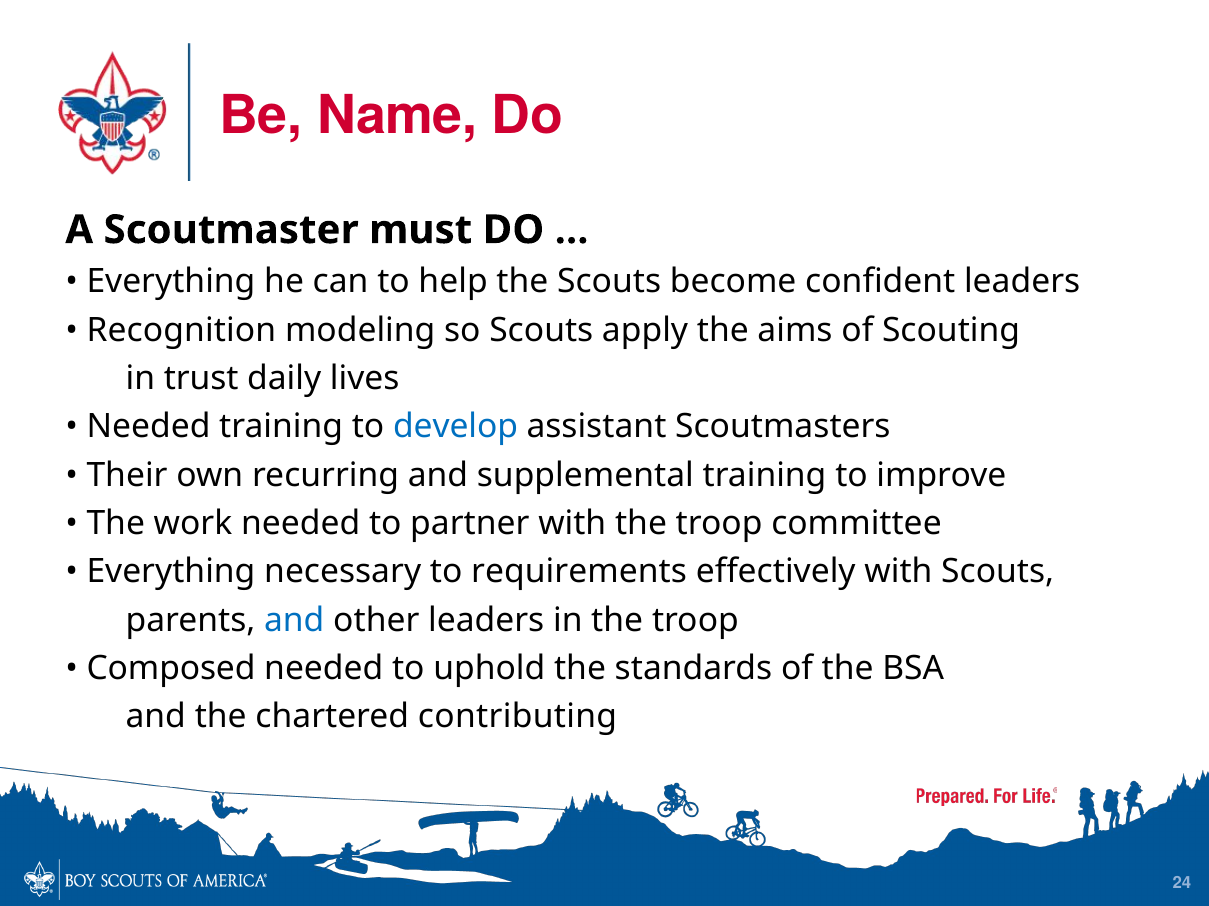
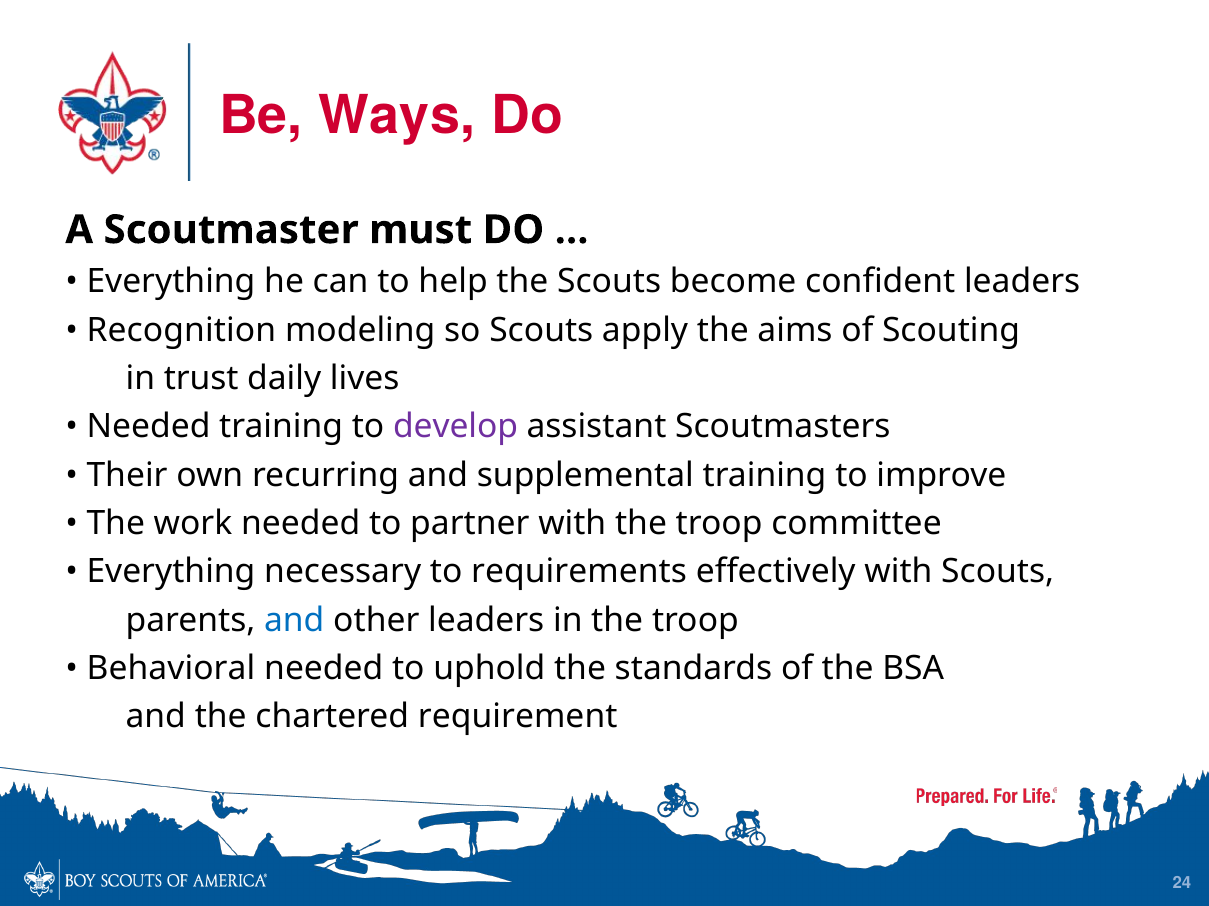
Name: Name -> Ways (397, 116)
develop colour: blue -> purple (456, 427)
Composed: Composed -> Behavioral (171, 669)
contributing: contributing -> requirement (518, 717)
